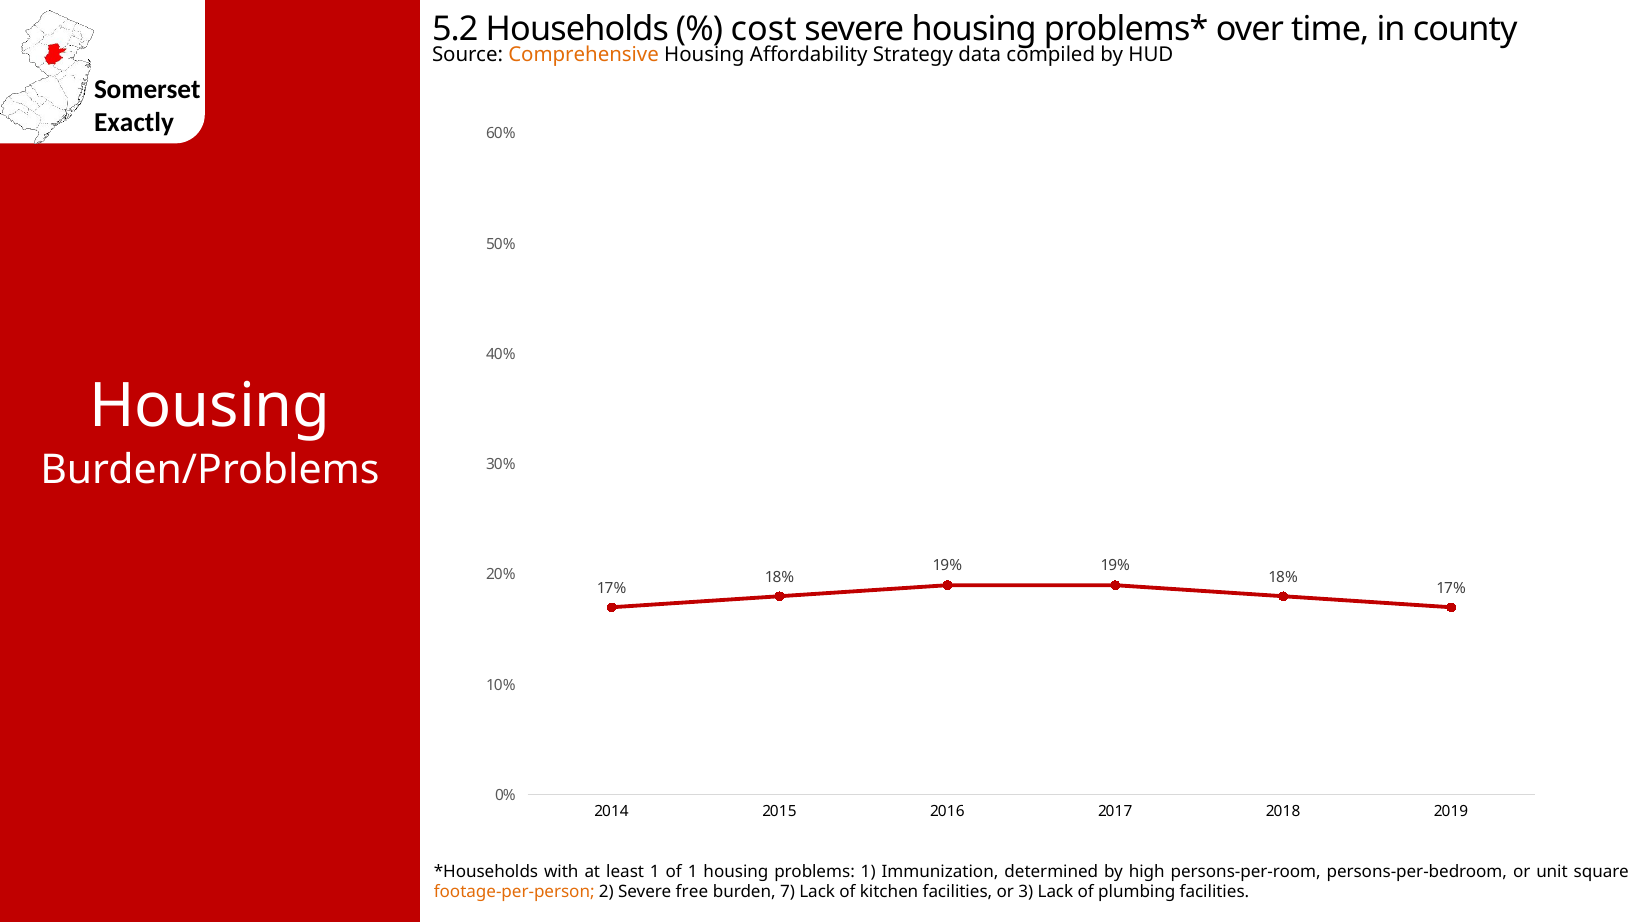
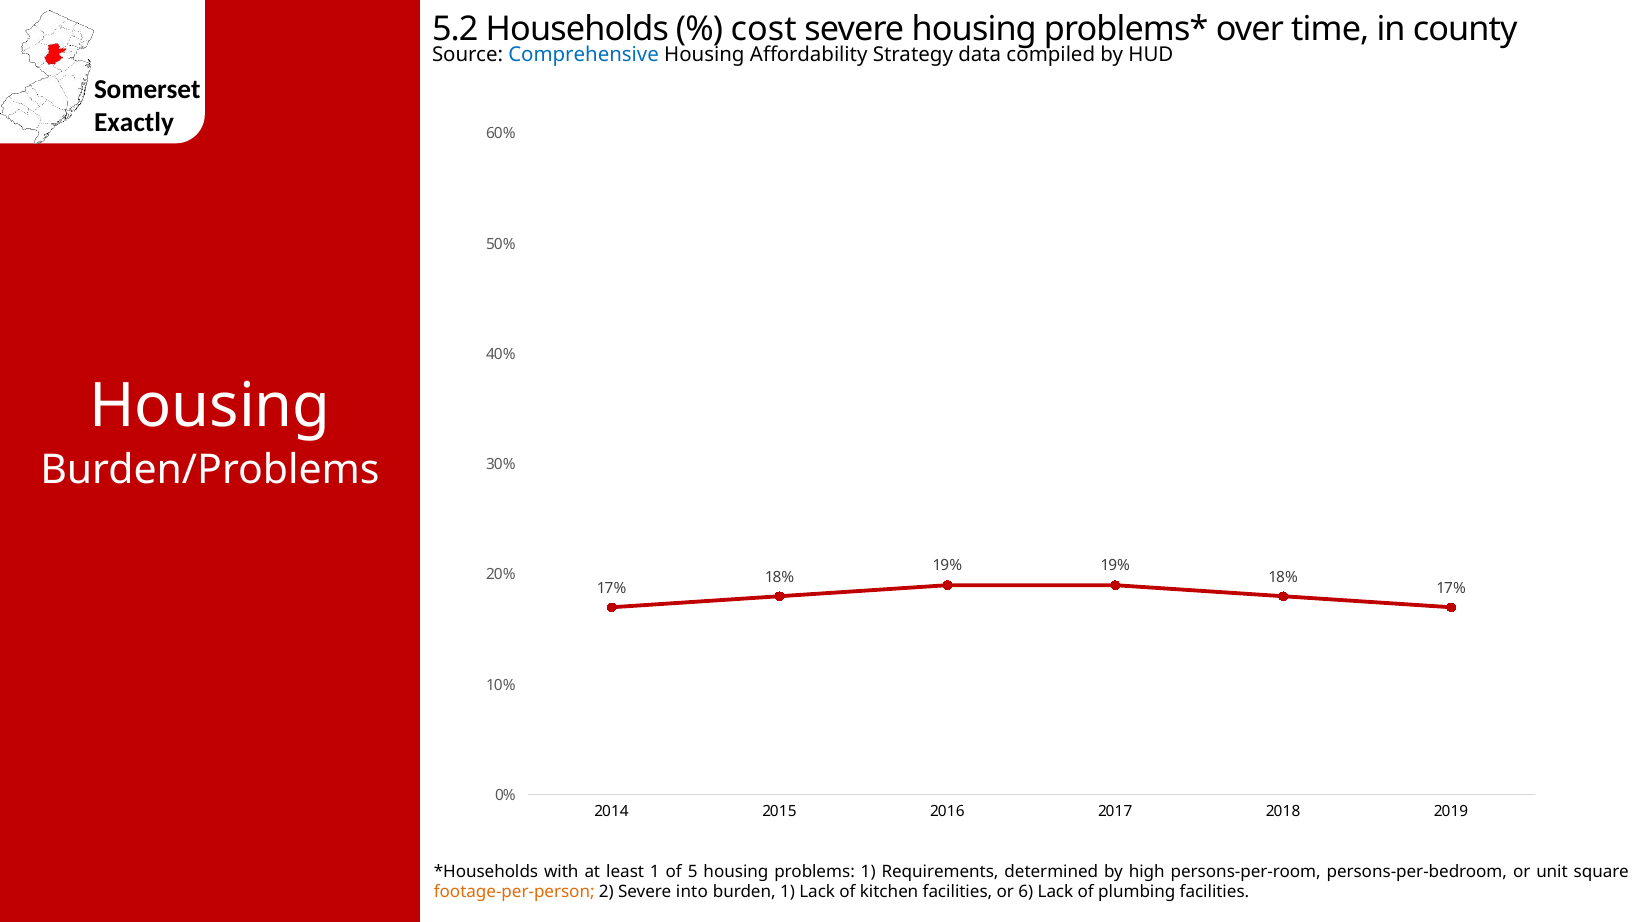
Comprehensive colour: orange -> blue (584, 55)
of 1: 1 -> 5 (693, 872)
Immunization: Immunization -> Requirements (940, 872)
free: free -> into (692, 892)
burden 7: 7 -> 1 (787, 892)
3: 3 -> 6 (1026, 892)
